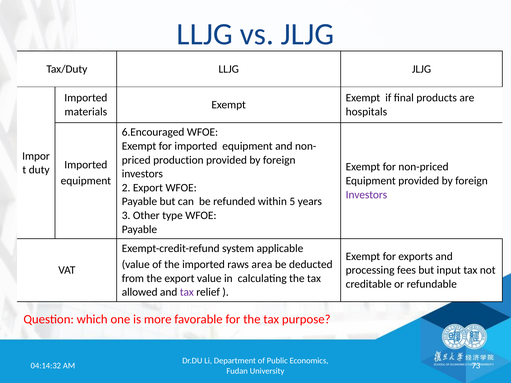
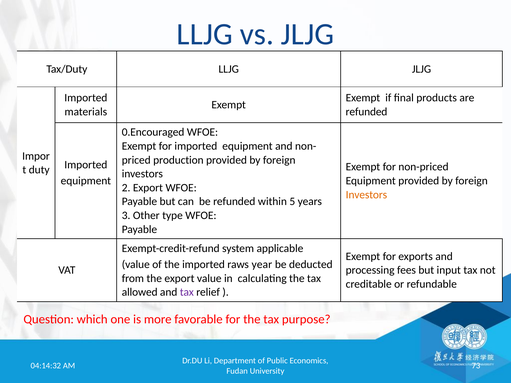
hospitals: hospitals -> refunded (367, 112)
6.Encouraged: 6.Encouraged -> 0.Encouraged (153, 132)
Investors colour: purple -> orange (366, 195)
area: area -> year (262, 265)
